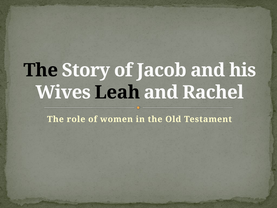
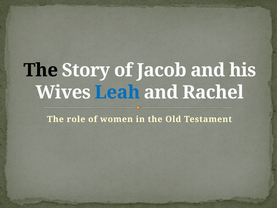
Leah colour: black -> blue (117, 92)
